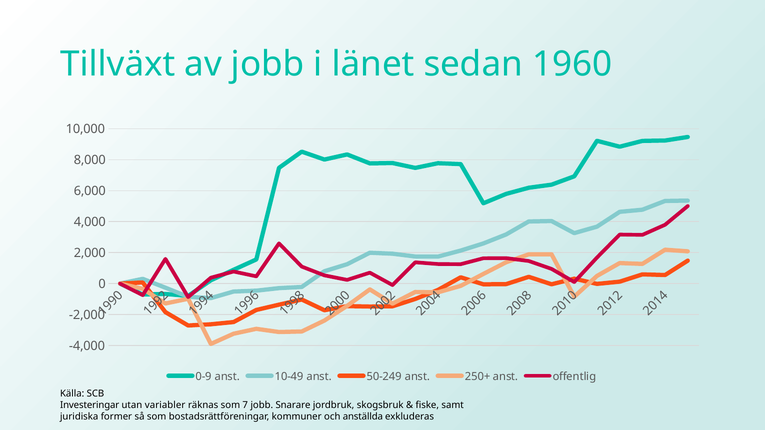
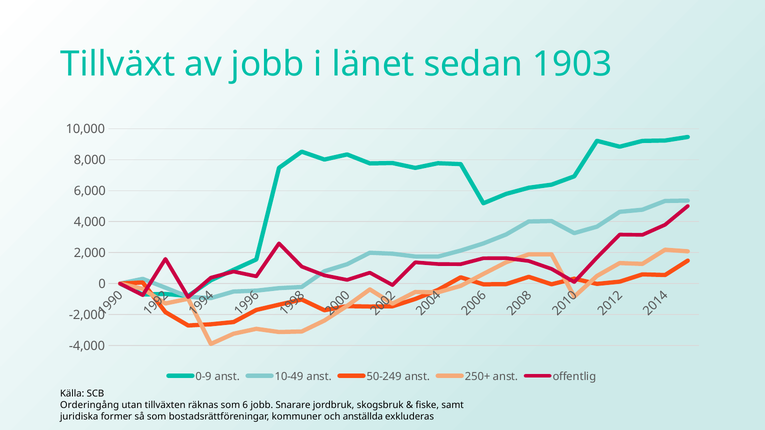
1960: 1960 -> 1903 (572, 64)
Investeringar: Investeringar -> Orderingång (90, 406)
variabler: variabler -> tillväxten (165, 406)
som 7: 7 -> 6 (245, 406)
